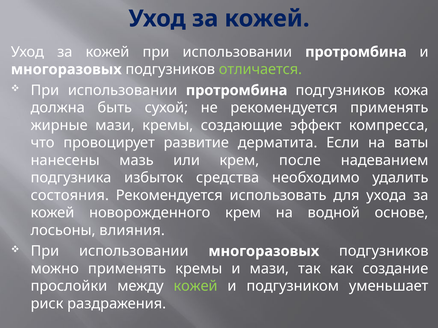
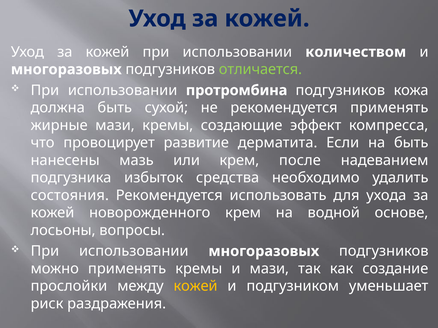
кожей при использовании протромбина: протромбина -> количеством (356, 52)
на ваты: ваты -> быть (411, 143)
влияния: влияния -> вопросы (132, 231)
кожей colour: light green -> yellow (196, 287)
